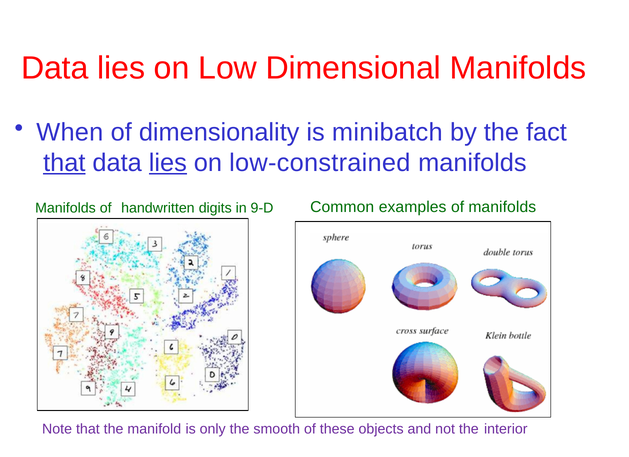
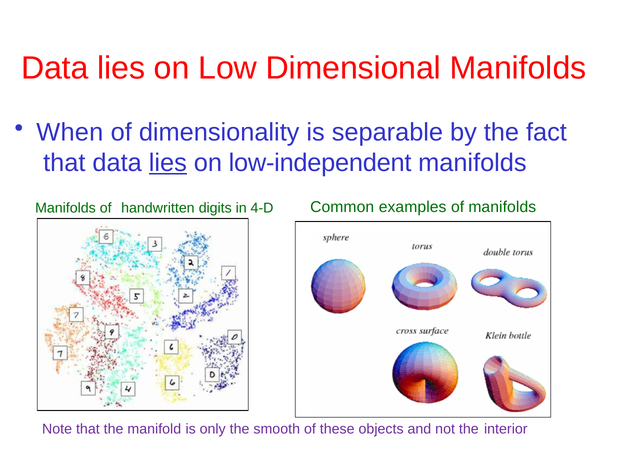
minibatch: minibatch -> separable (387, 133)
that underline: present -> none (64, 163)
low-constrained: low-constrained -> low-independent (320, 163)
9-D: 9-D -> 4-D (262, 208)
